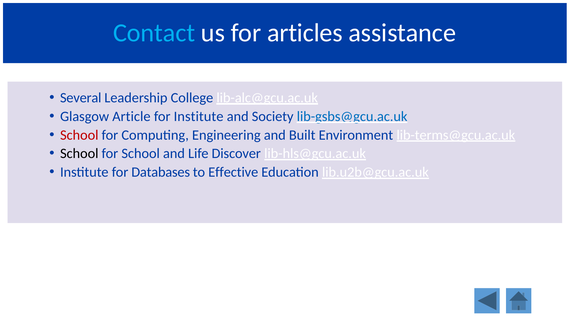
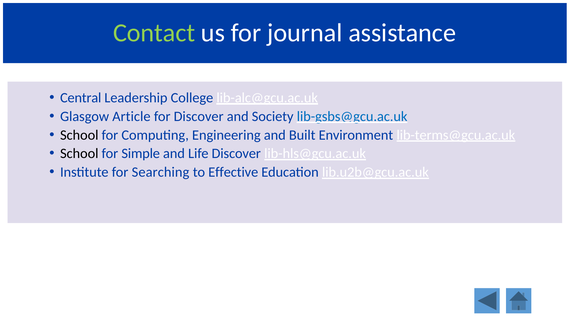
Contact colour: light blue -> light green (154, 33)
articles: articles -> journal (305, 33)
Several: Several -> Central (81, 98)
for Institute: Institute -> Discover (199, 116)
School colour: red -> black (79, 135)
for School: School -> Simple (141, 154)
Databases: Databases -> Searching (161, 172)
